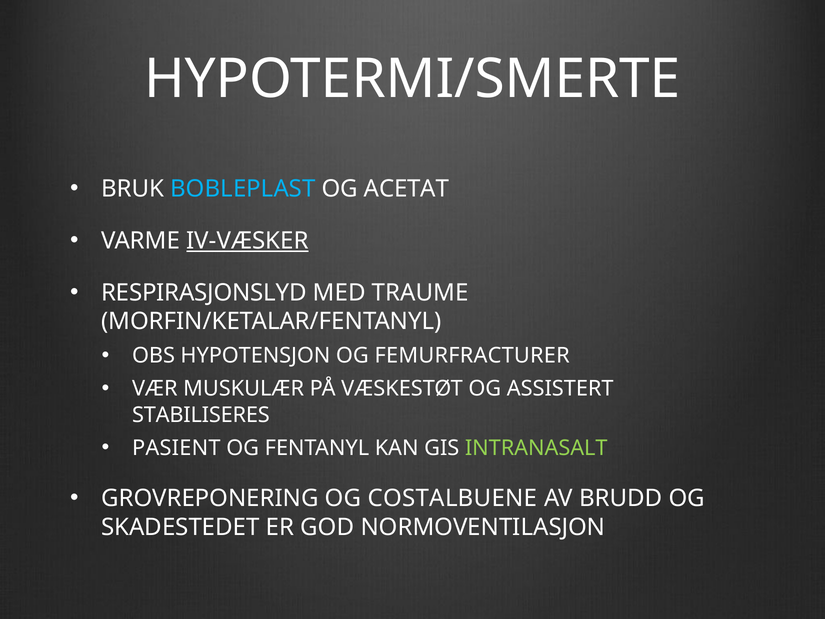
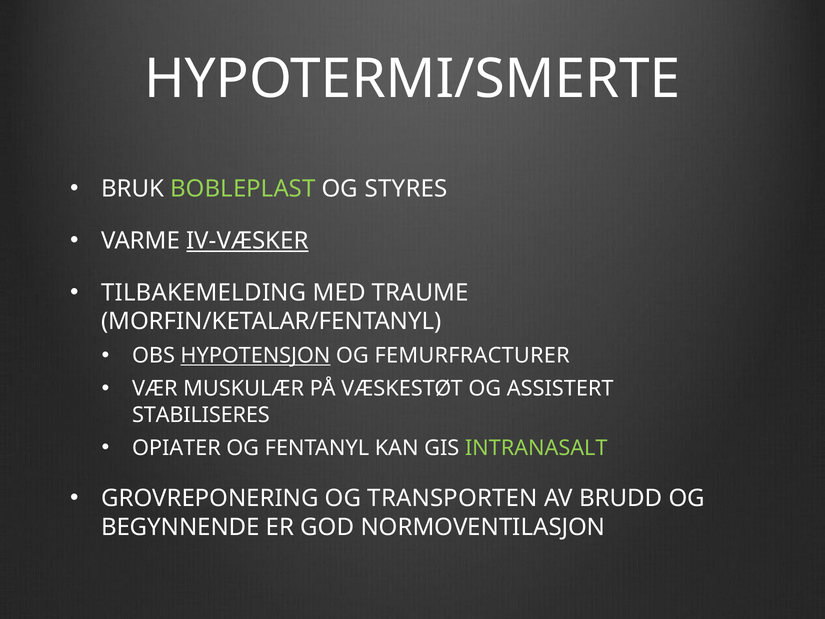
BOBLEPLAST colour: light blue -> light green (243, 189)
ACETAT: ACETAT -> STYRES (406, 189)
RESPIRASJONSLYD: RESPIRASJONSLYD -> TILBAKEMELDING (204, 293)
HYPOTENSJON underline: none -> present (255, 356)
PASIENT: PASIENT -> OPIATER (176, 448)
COSTALBUENE: COSTALBUENE -> TRANSPORTEN (453, 498)
SKADESTEDET: SKADESTEDET -> BEGYNNENDE (180, 527)
